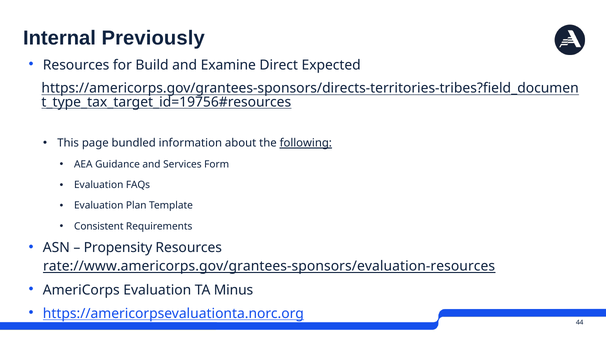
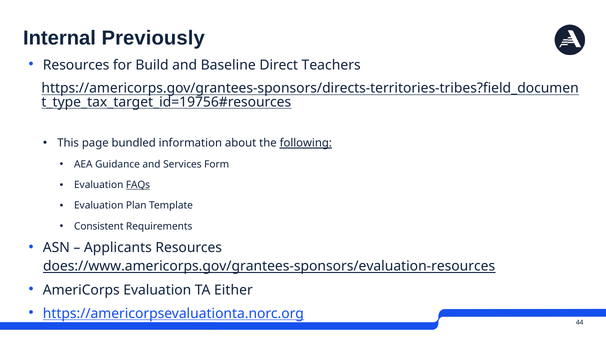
Examine: Examine -> Baseline (228, 65)
Expected: Expected -> Teachers (331, 65)
FAQs underline: none -> present (138, 185)
Propensity: Propensity -> Applicants (118, 248)
rate://www.americorps.gov/grantees-sponsors/evaluation-resources: rate://www.americorps.gov/grantees-sponsors/evaluation-resources -> does://www.americorps.gov/grantees-sponsors/evaluation-resources (269, 266)
Minus: Minus -> Either (233, 290)
